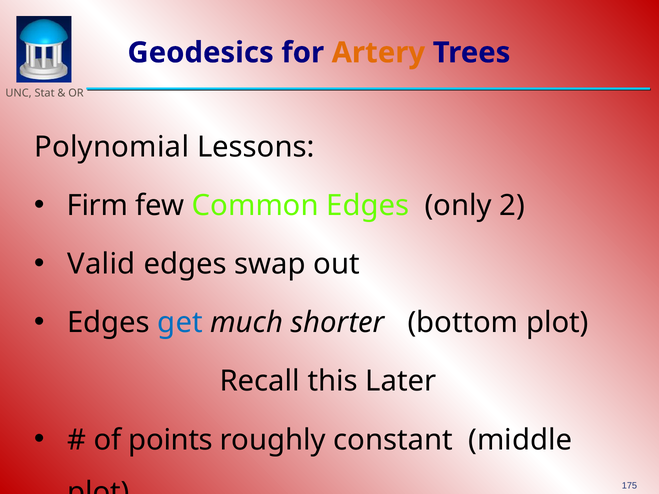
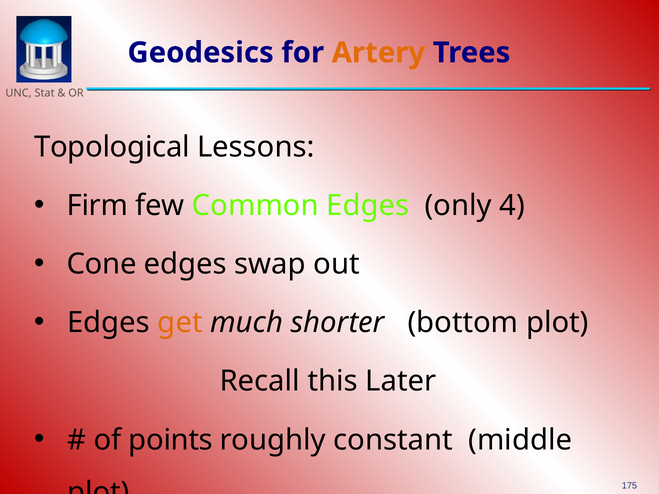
Polynomial: Polynomial -> Topological (112, 147)
2: 2 -> 4 (512, 206)
Valid: Valid -> Cone (102, 264)
get colour: blue -> orange (180, 323)
